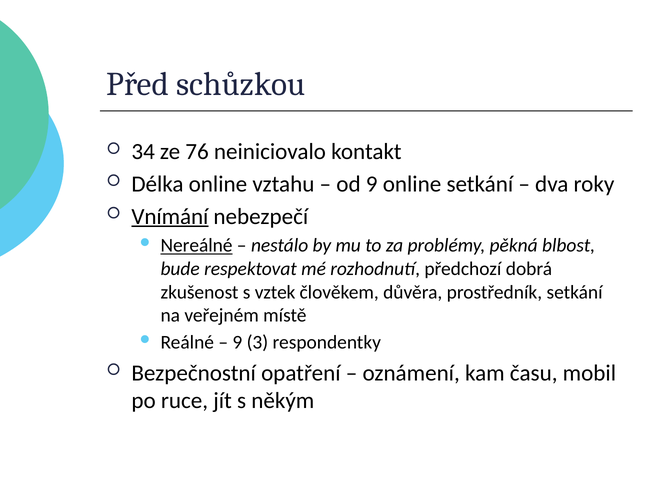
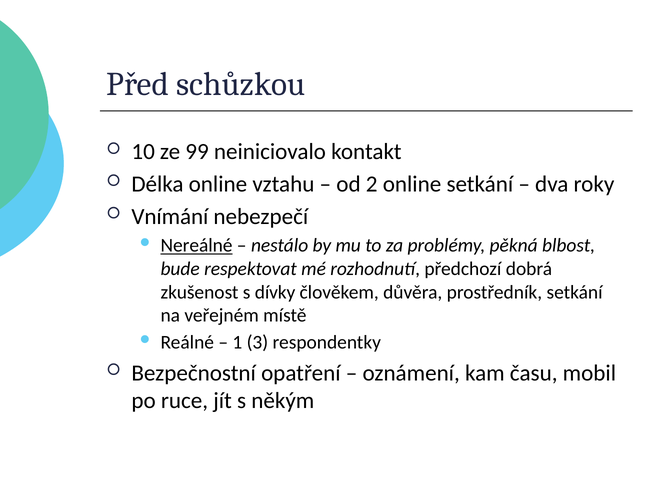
34: 34 -> 10 (143, 152)
76: 76 -> 99 (197, 152)
od 9: 9 -> 2 (372, 184)
Vnímání underline: present -> none (170, 217)
vztek: vztek -> dívky (275, 292)
9: 9 -> 1 (237, 343)
